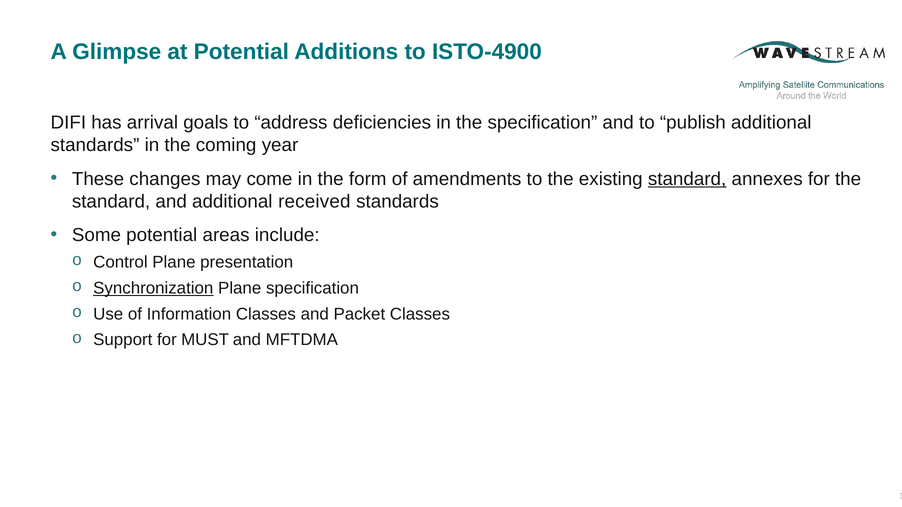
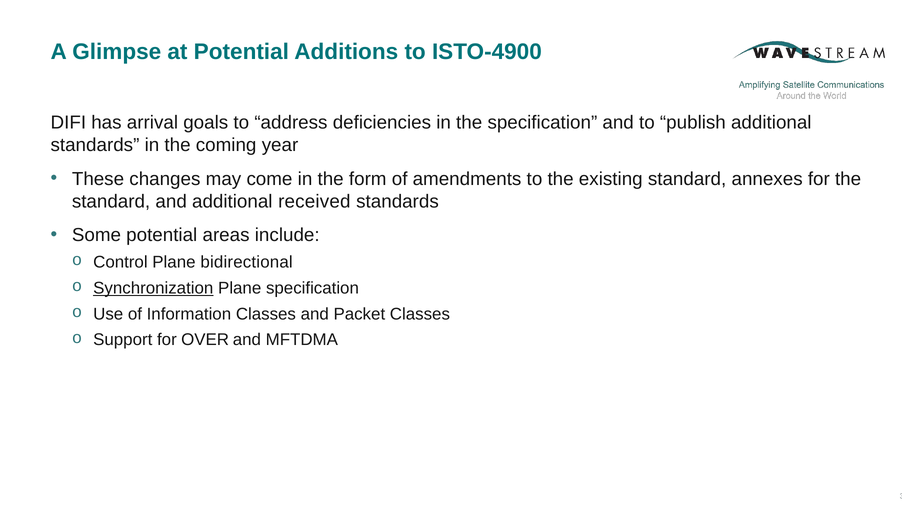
standard underline: present -> none (687, 179)
presentation: presentation -> bidirectional (247, 262)
MUST: MUST -> OVER (205, 340)
